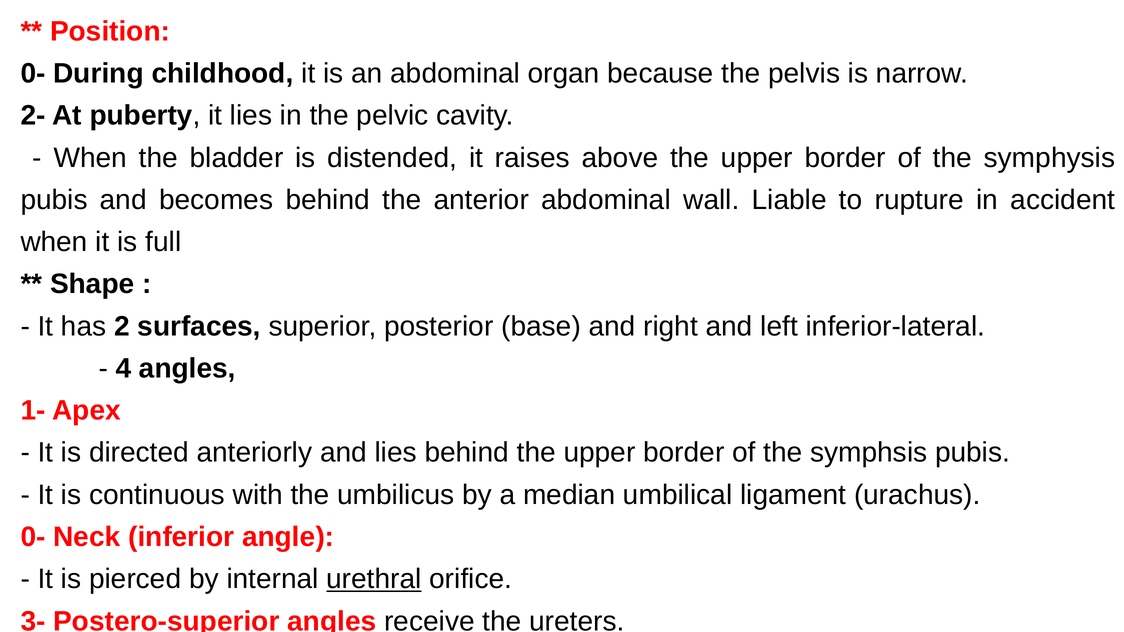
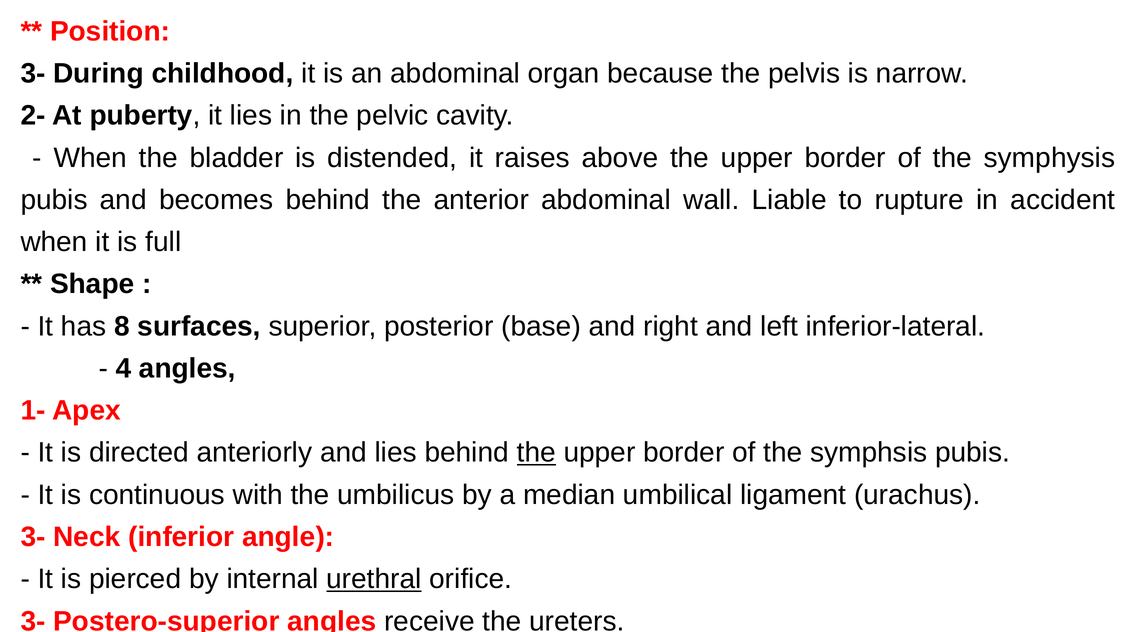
0-: 0- -> 3- (33, 74)
2: 2 -> 8 (122, 326)
the underline: none -> present (536, 453)
0-: 0- -> 3- (33, 537)
